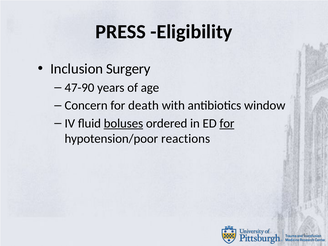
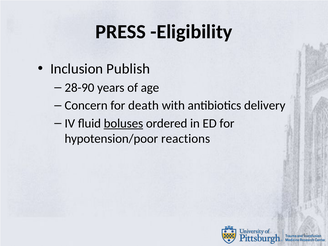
Surgery: Surgery -> Publish (128, 69)
47-90: 47-90 -> 28-90 (79, 88)
window: window -> delivery (265, 106)
for underline: present -> none (227, 123)
